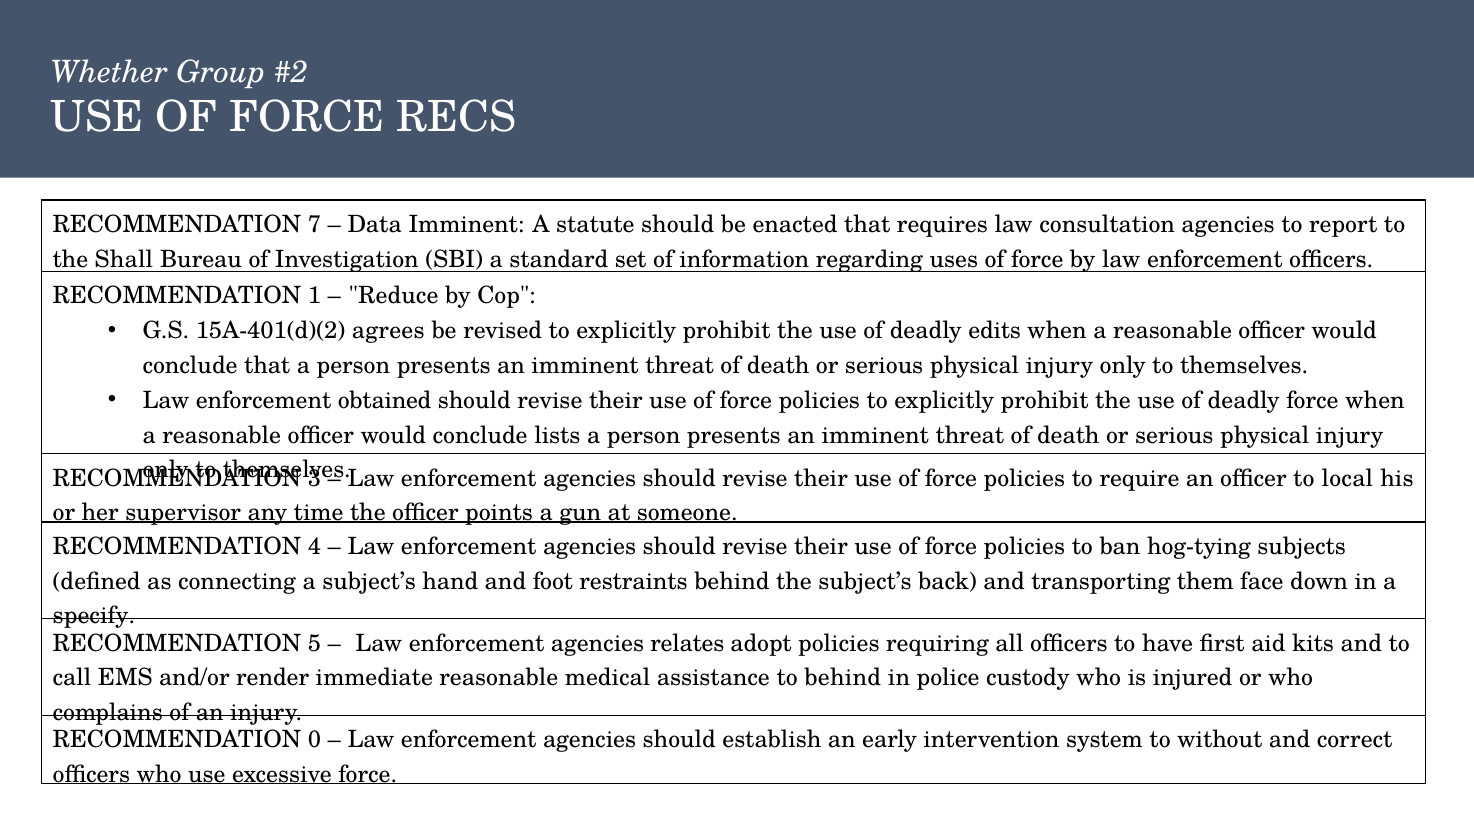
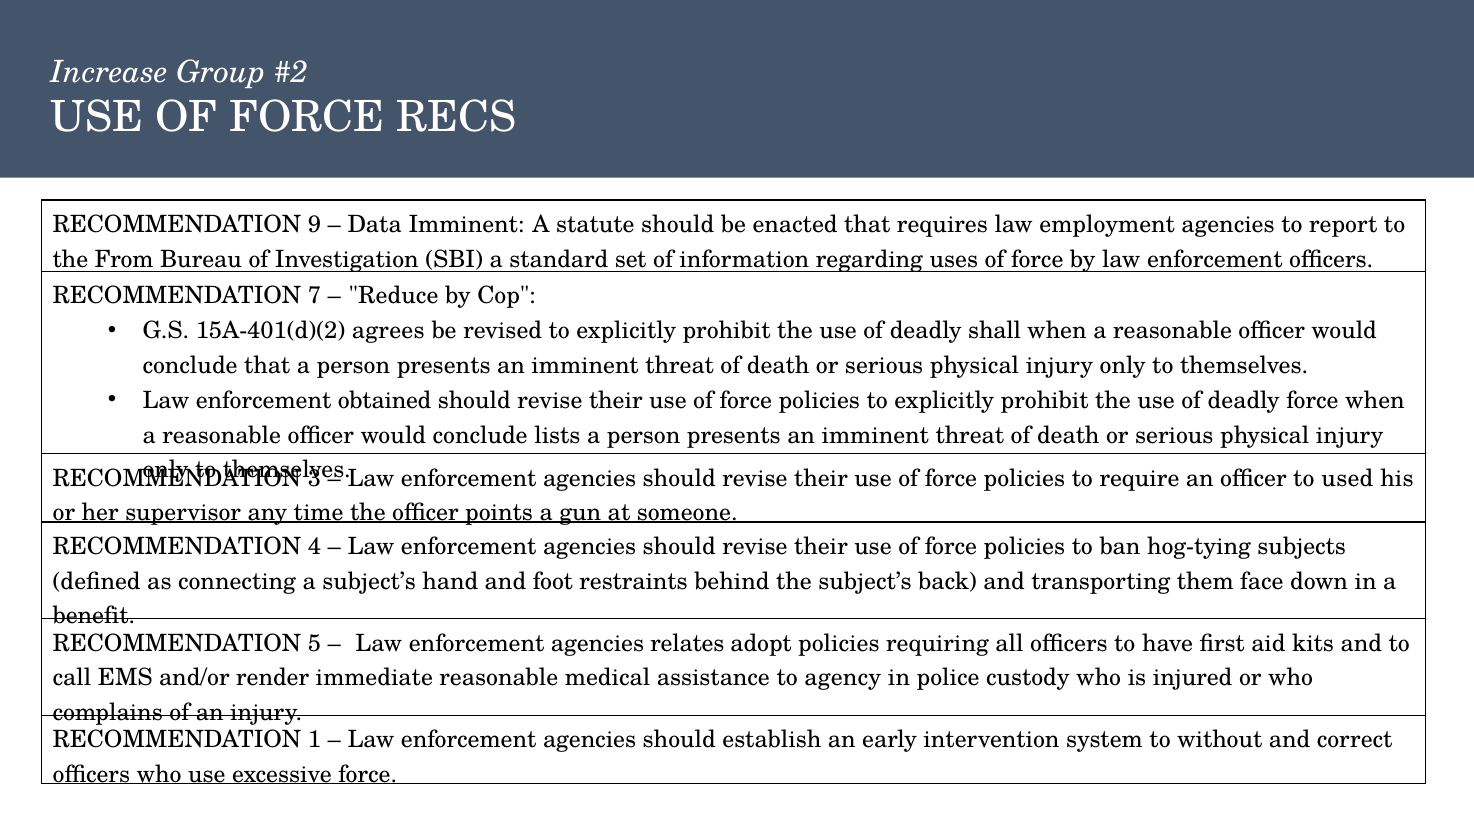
Whether: Whether -> Increase (109, 72)
7: 7 -> 9 (315, 225)
consultation: consultation -> employment (1107, 225)
Shall: Shall -> From (124, 259)
1: 1 -> 7 (315, 296)
edits: edits -> shall (995, 331)
local: local -> used (1347, 478)
specify: specify -> benefit (94, 616)
to behind: behind -> agency (843, 678)
0: 0 -> 1 (315, 740)
